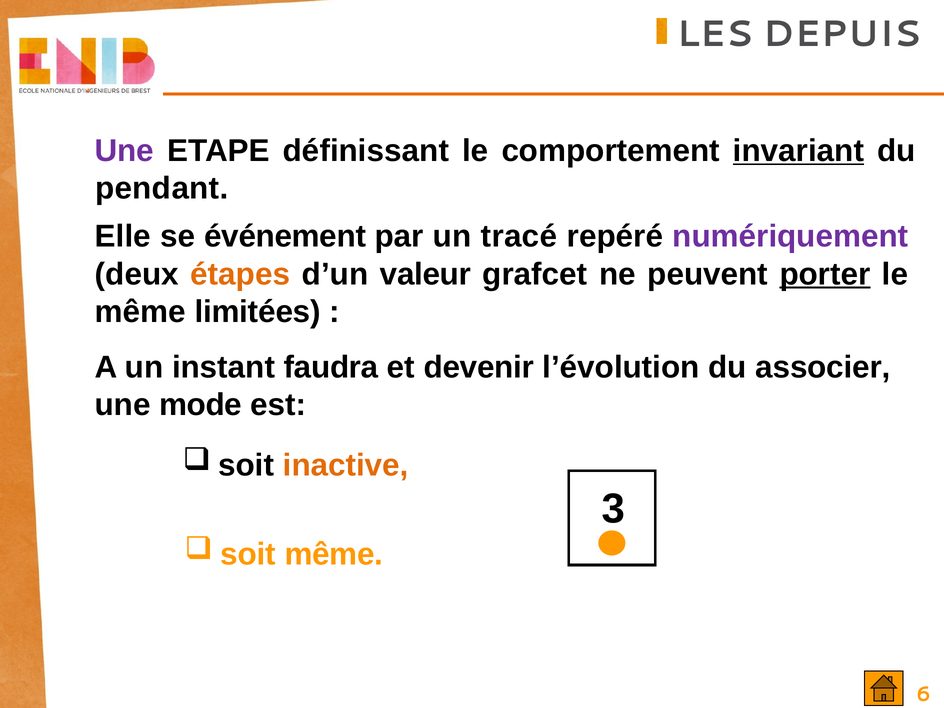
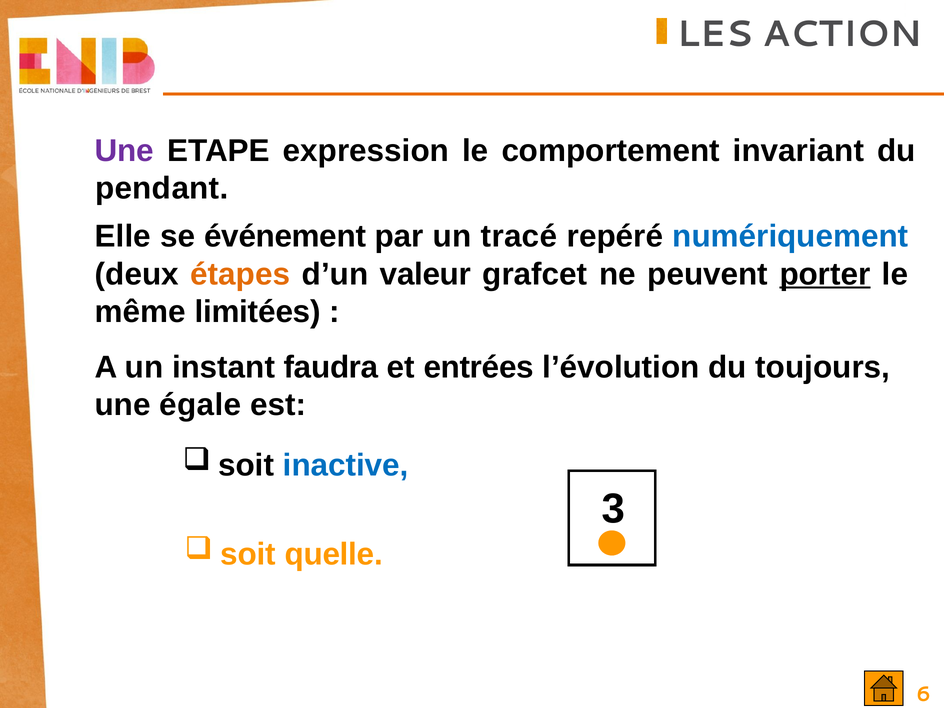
DEPUIS: DEPUIS -> ACTION (842, 34)
définissant: définissant -> expression (366, 151)
invariant underline: present -> none (798, 151)
numériquement colour: purple -> blue (790, 236)
devenir: devenir -> entrées (479, 367)
associer: associer -> toujours (823, 367)
mode: mode -> égale (200, 405)
inactive colour: orange -> blue (346, 465)
même: même -> quelle (334, 554)
